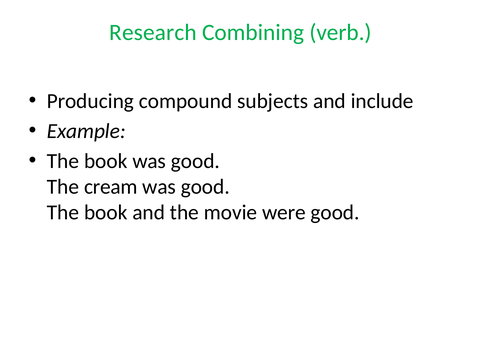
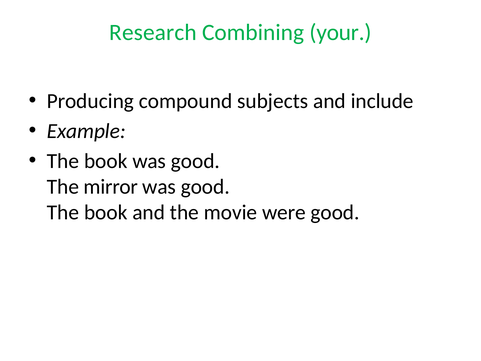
verb: verb -> your (341, 33)
cream: cream -> mirror (111, 187)
